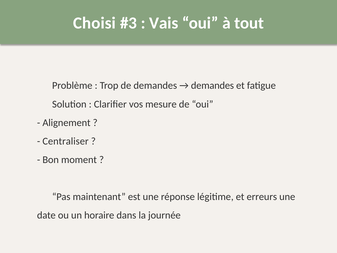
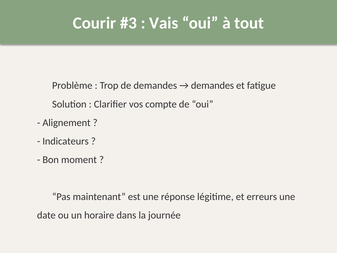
Choisi: Choisi -> Courir (94, 23)
mesure: mesure -> compte (161, 104)
Centraliser: Centraliser -> Indicateurs (66, 141)
